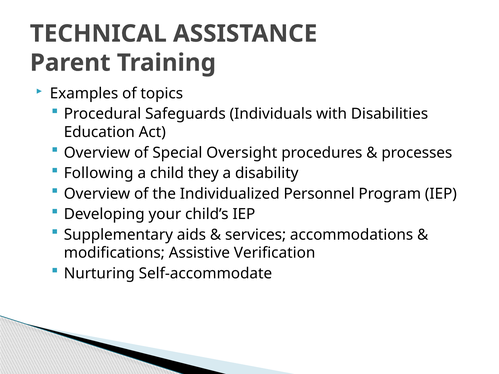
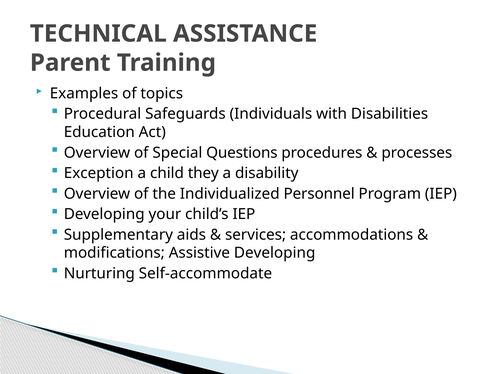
Oversight: Oversight -> Questions (242, 153)
Following: Following -> Exception (99, 173)
Assistive Verification: Verification -> Developing (275, 253)
